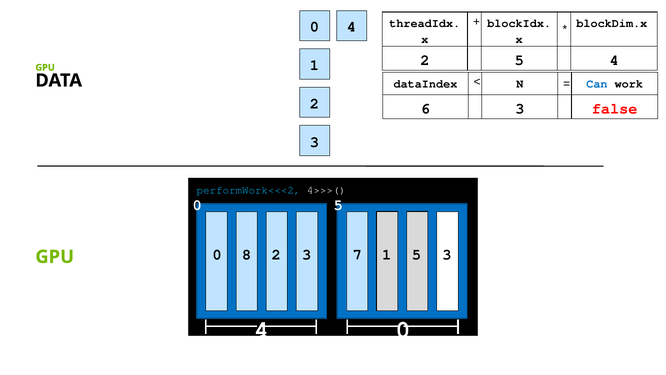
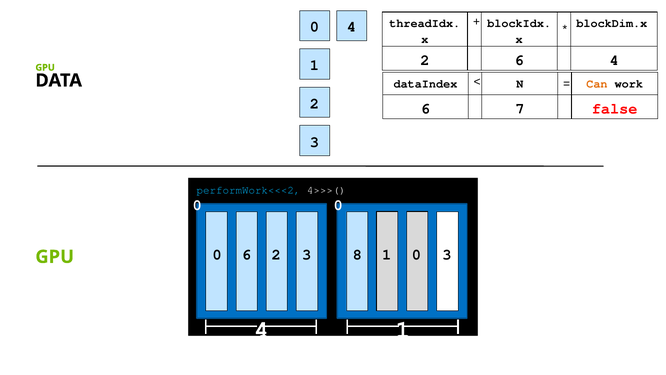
2 5: 5 -> 6 (519, 60)
Can colour: blue -> orange (597, 84)
6 3: 3 -> 7 (520, 109)
0 5: 5 -> 0 (338, 205)
0 8: 8 -> 6 (247, 254)
7: 7 -> 8 (357, 254)
1 5: 5 -> 0 (416, 254)
4 0: 0 -> 1 (403, 329)
